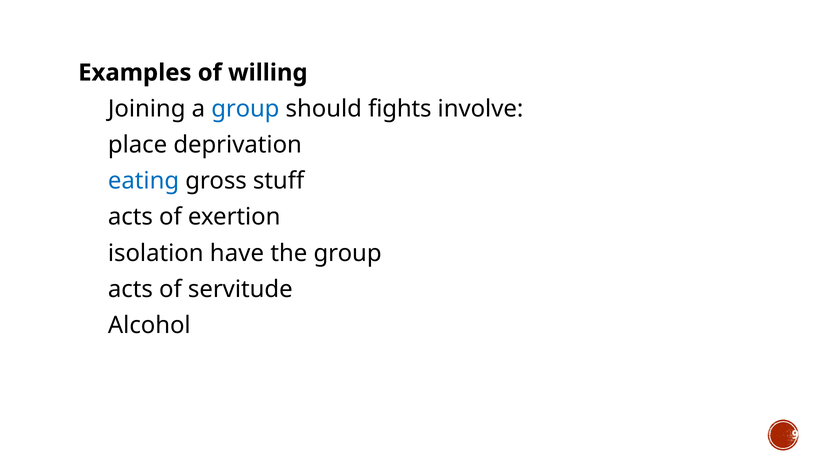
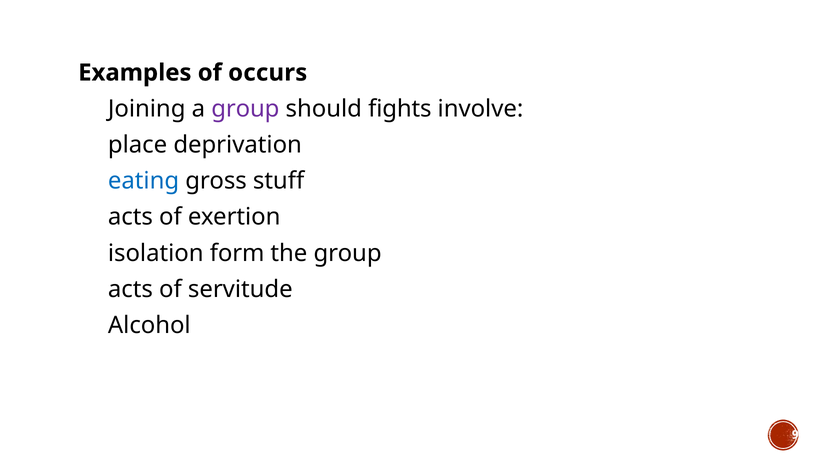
willing: willing -> occurs (268, 73)
group colour: blue -> purple (245, 109)
have: have -> form (237, 253)
